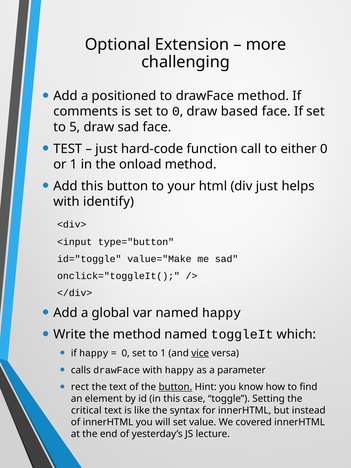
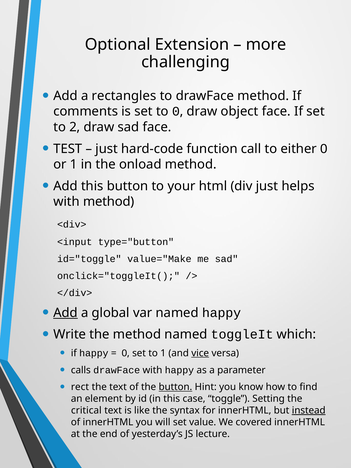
positioned: positioned -> rectangles (124, 96)
based: based -> object (240, 111)
5: 5 -> 2 (75, 127)
with identify: identify -> method (109, 202)
Add underline: none -> present (65, 313)
instead underline: none -> present (309, 410)
